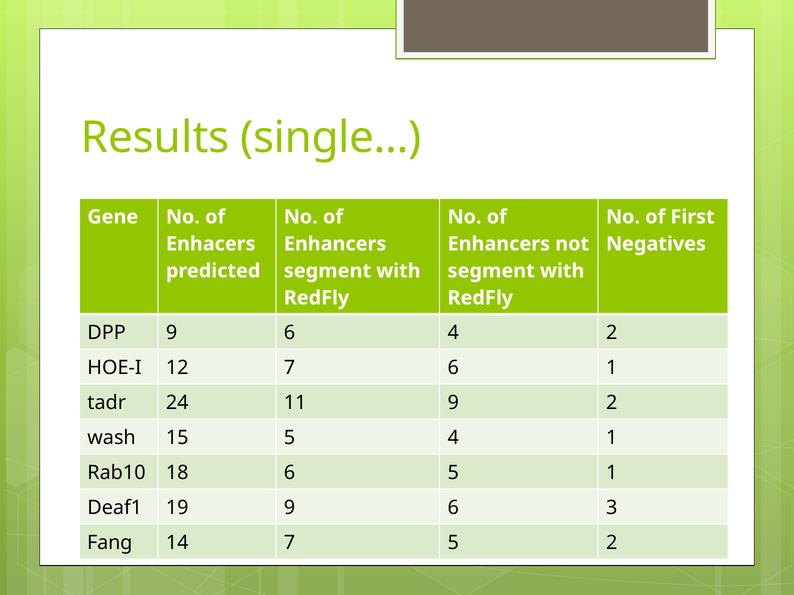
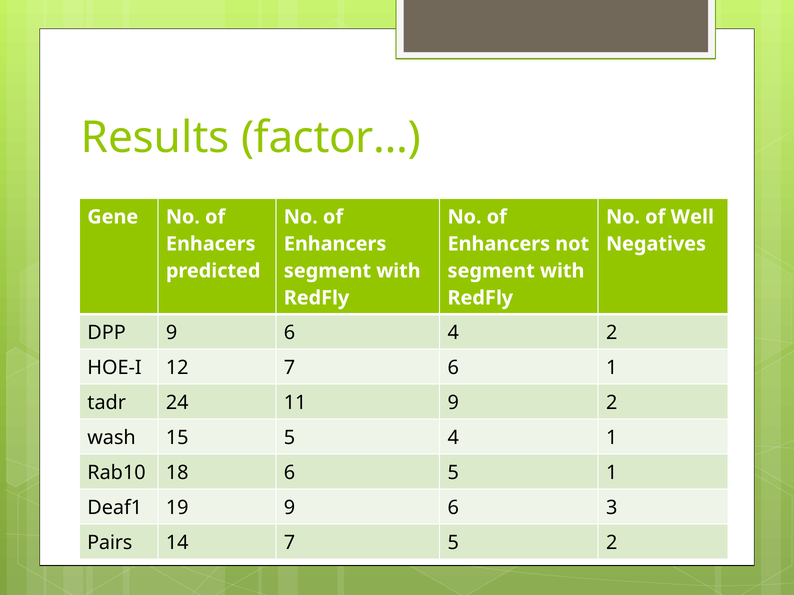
single…: single… -> factor… (331, 138)
First: First -> Well (692, 217)
Fang: Fang -> Pairs (110, 543)
